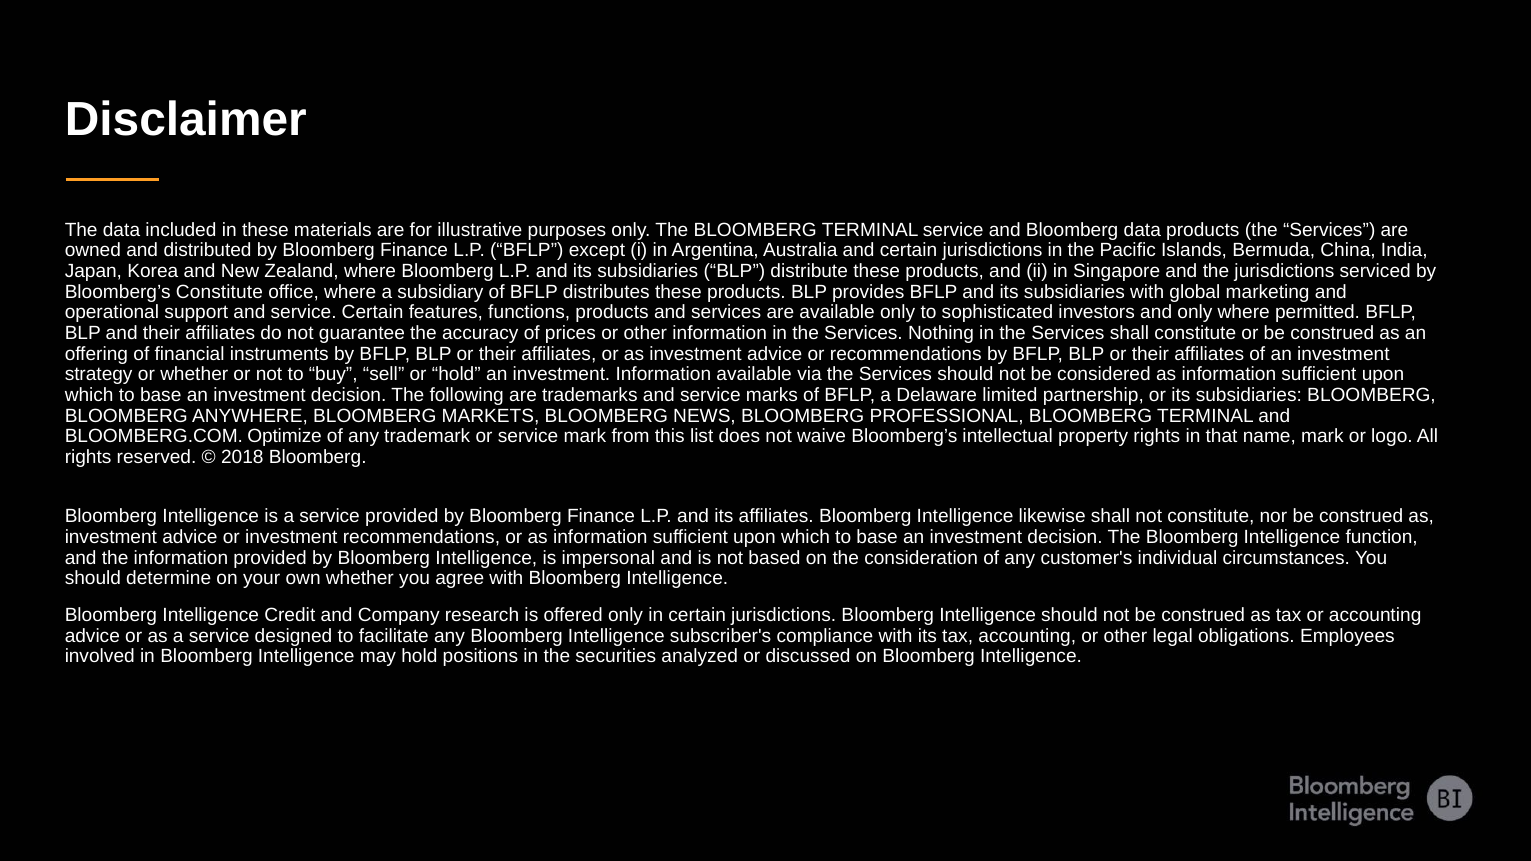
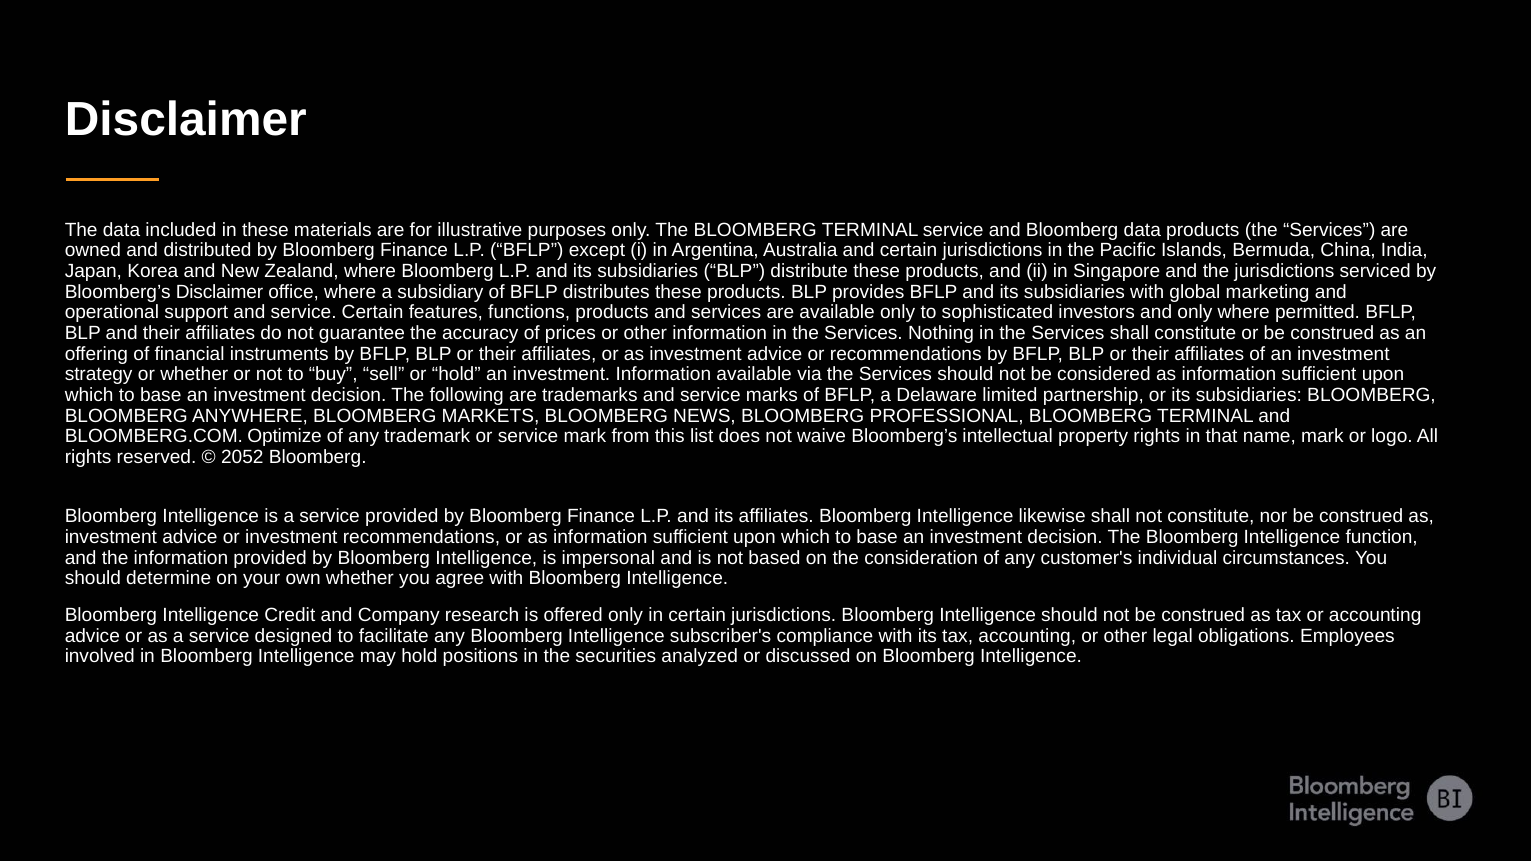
Bloomberg’s Constitute: Constitute -> Disclaimer (220, 292)
2018: 2018 -> 2052 (242, 457)
